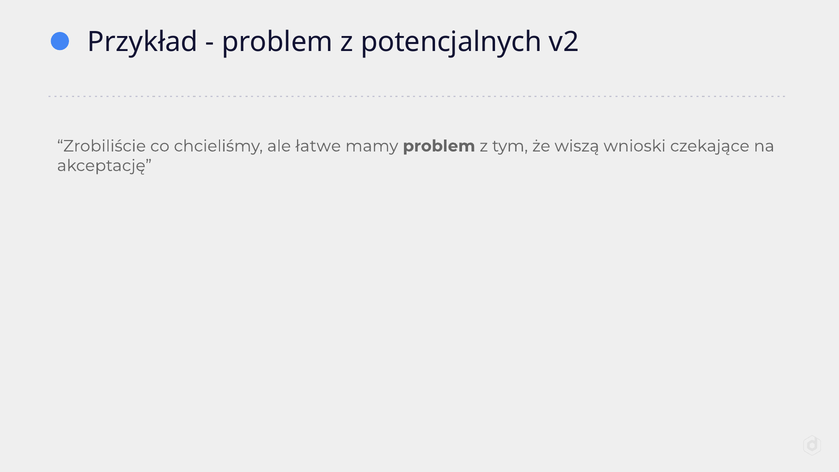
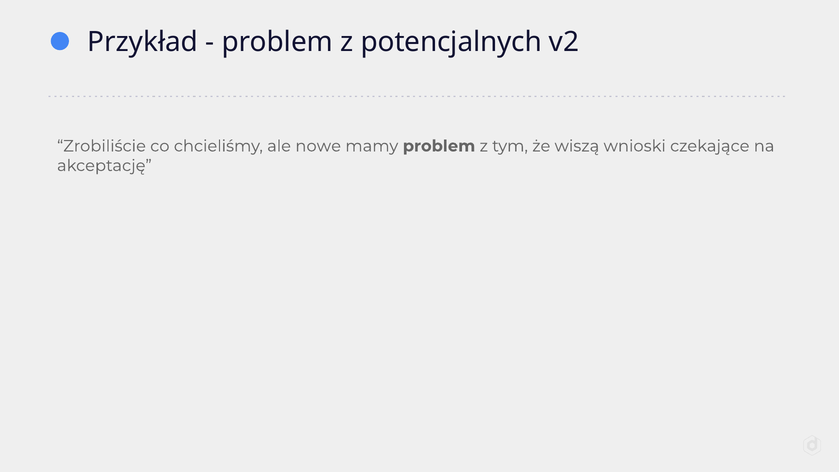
łatwe: łatwe -> nowe (318, 146)
